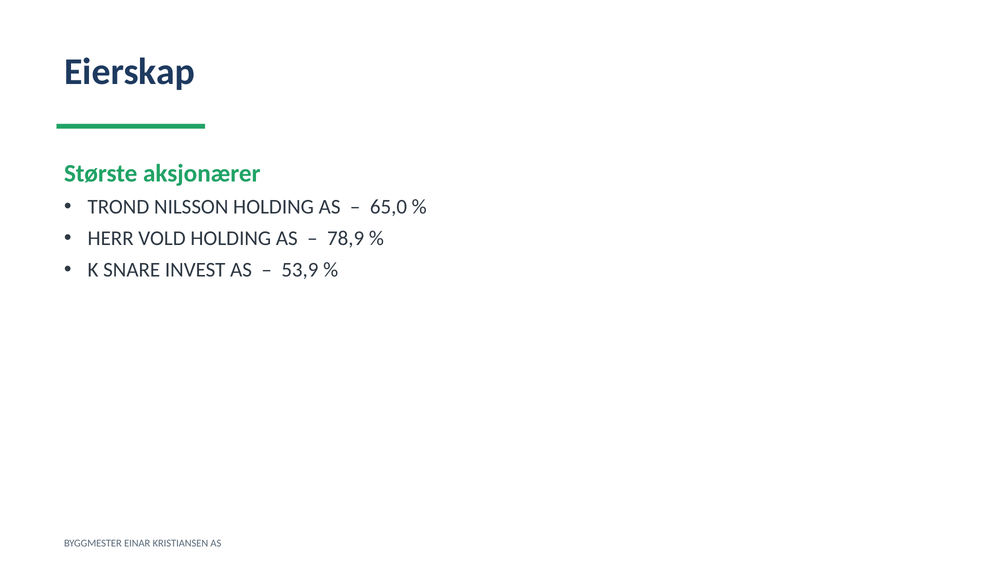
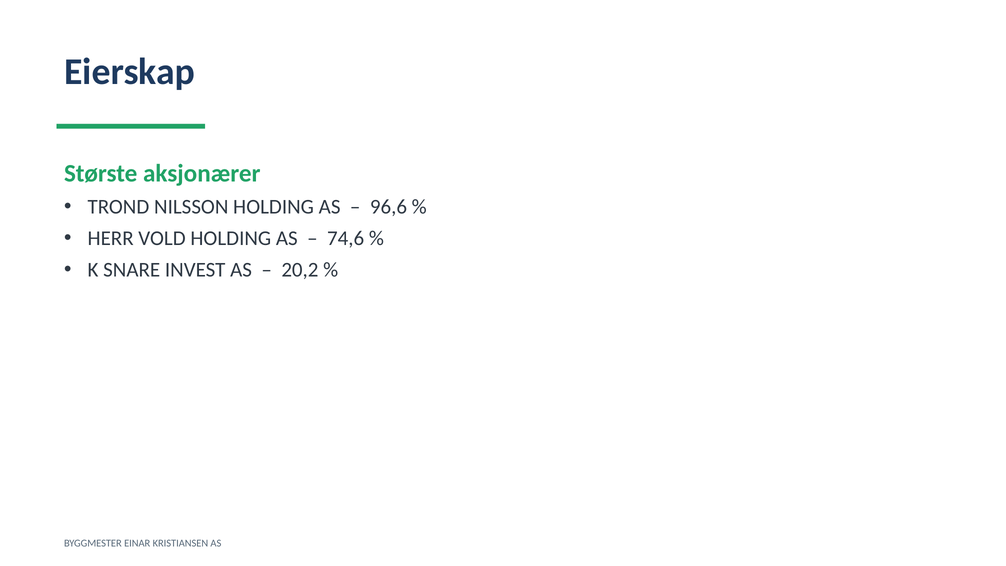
65,0: 65,0 -> 96,6 (388, 207)
78,9: 78,9 -> 74,6 (346, 238)
53,9: 53,9 -> 20,2 (300, 270)
